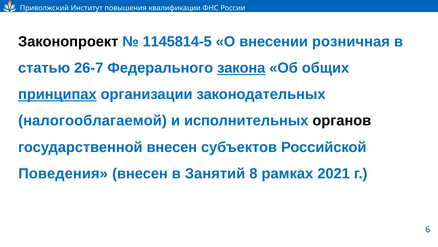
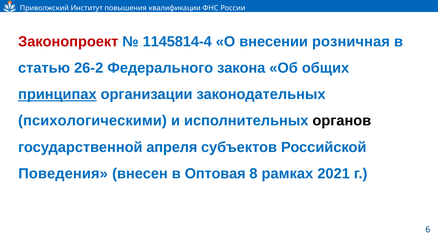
Законопроект colour: black -> red (68, 42)
1145814-5: 1145814-5 -> 1145814-4 (177, 42)
26-7: 26-7 -> 26-2 (89, 68)
закона underline: present -> none (241, 68)
налогооблагаемой: налогооблагаемой -> психологическими (93, 121)
государственной внесен: внесен -> апреля (172, 147)
Занятий: Занятий -> Оптовая (215, 173)
